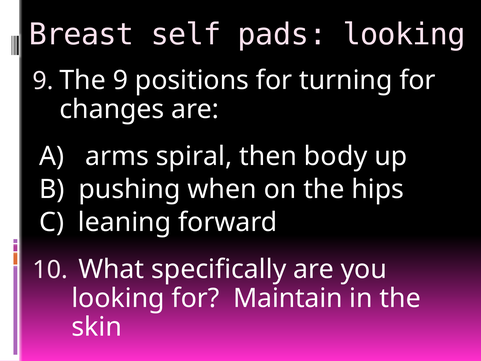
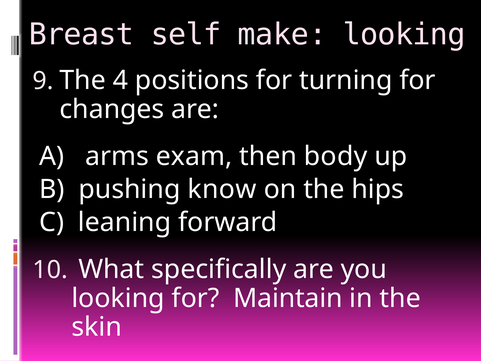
pads: pads -> make (282, 35)
9: 9 -> 4 (120, 80)
spiral: spiral -> exam (194, 156)
when: when -> know (222, 189)
